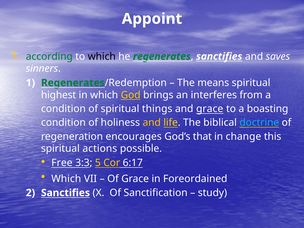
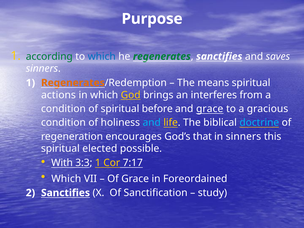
Appoint: Appoint -> Purpose (152, 19)
which colour: black -> blue (102, 56)
Regenerates colour: green -> orange (73, 83)
highest: highest -> actions (58, 95)
things: things -> before (157, 109)
boasting: boasting -> gracious (268, 109)
and colour: yellow -> light blue (152, 123)
in change: change -> sinners (243, 136)
actions: actions -> elected (100, 149)
Free: Free -> With (62, 163)
3:3 5: 5 -> 1 (98, 163)
6:17: 6:17 -> 7:17 (133, 163)
